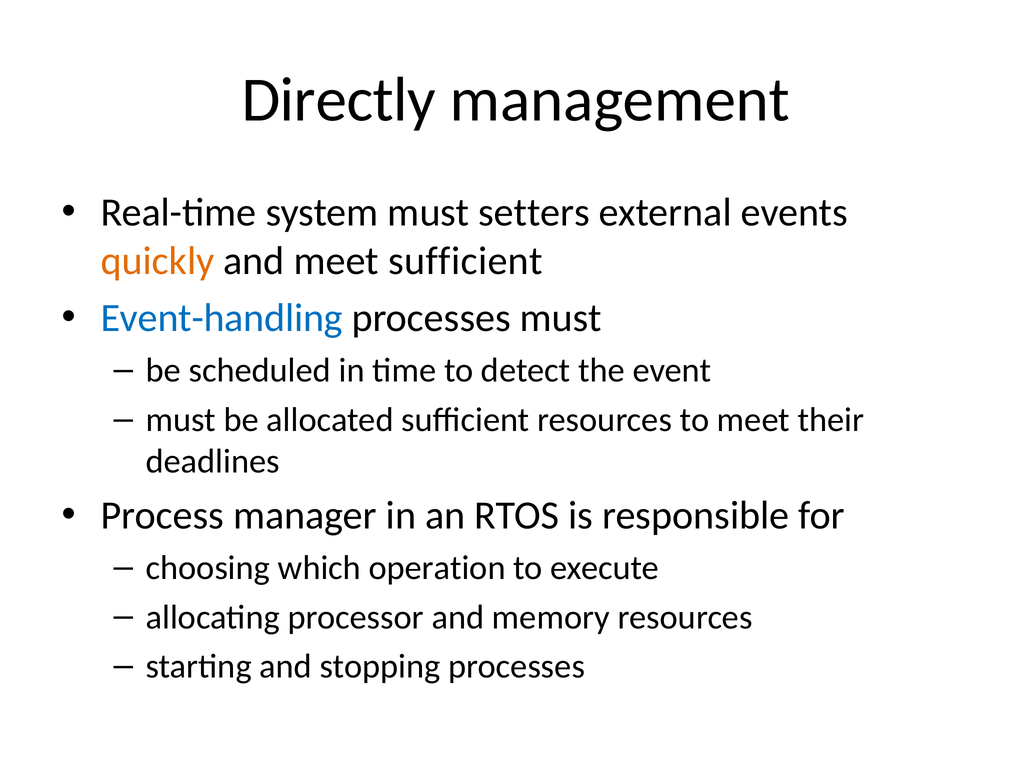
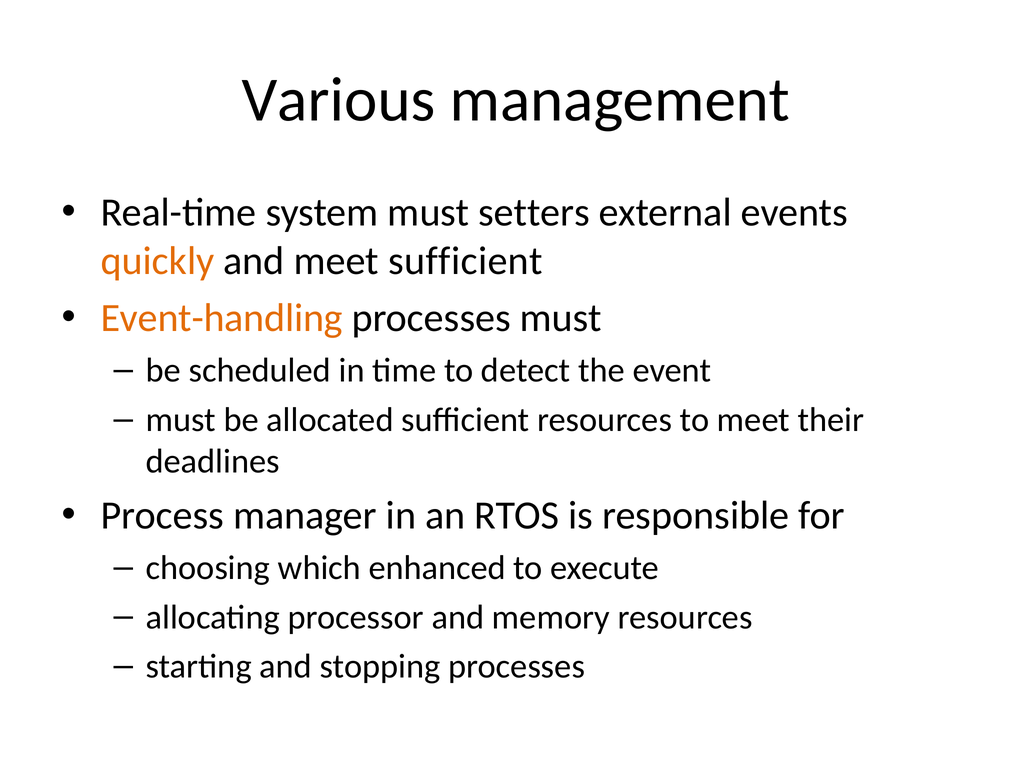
Directly: Directly -> Various (339, 100)
Event-handling colour: blue -> orange (222, 318)
operation: operation -> enhanced (437, 568)
